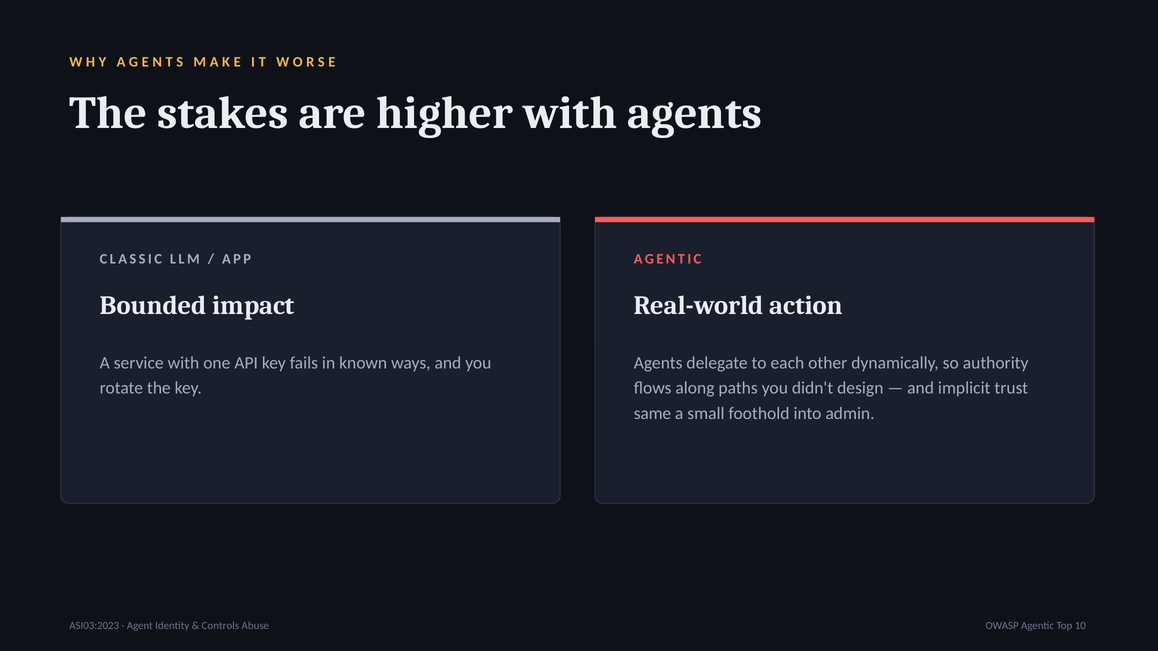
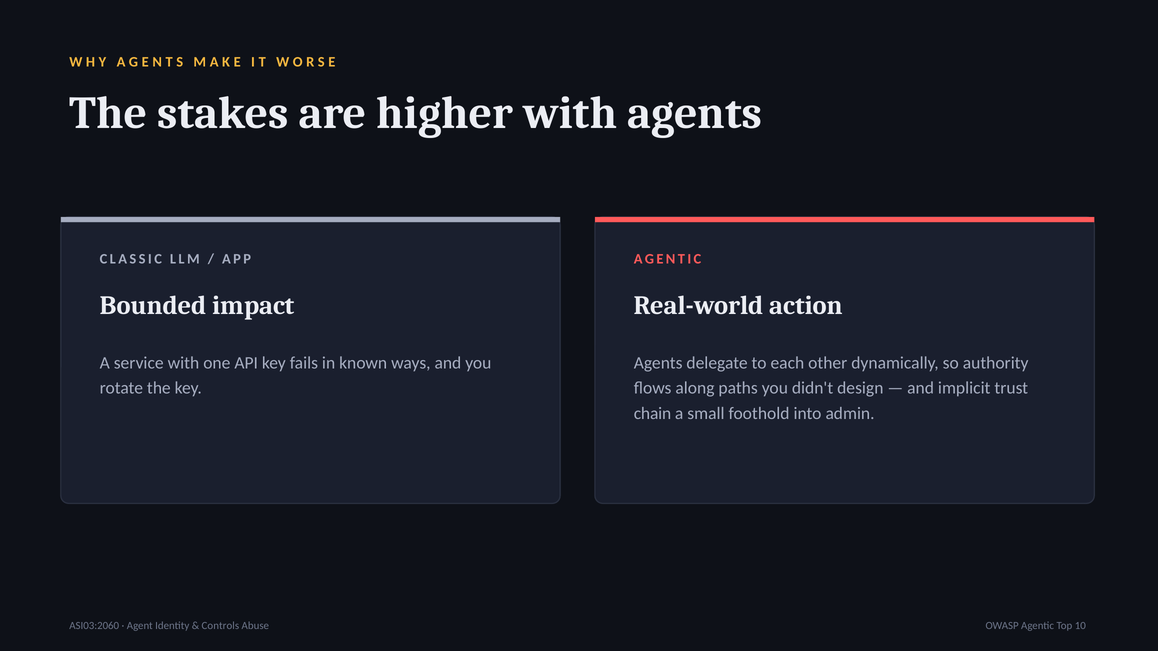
same: same -> chain (653, 414)
ASI03:2023: ASI03:2023 -> ASI03:2060 (94, 626)
